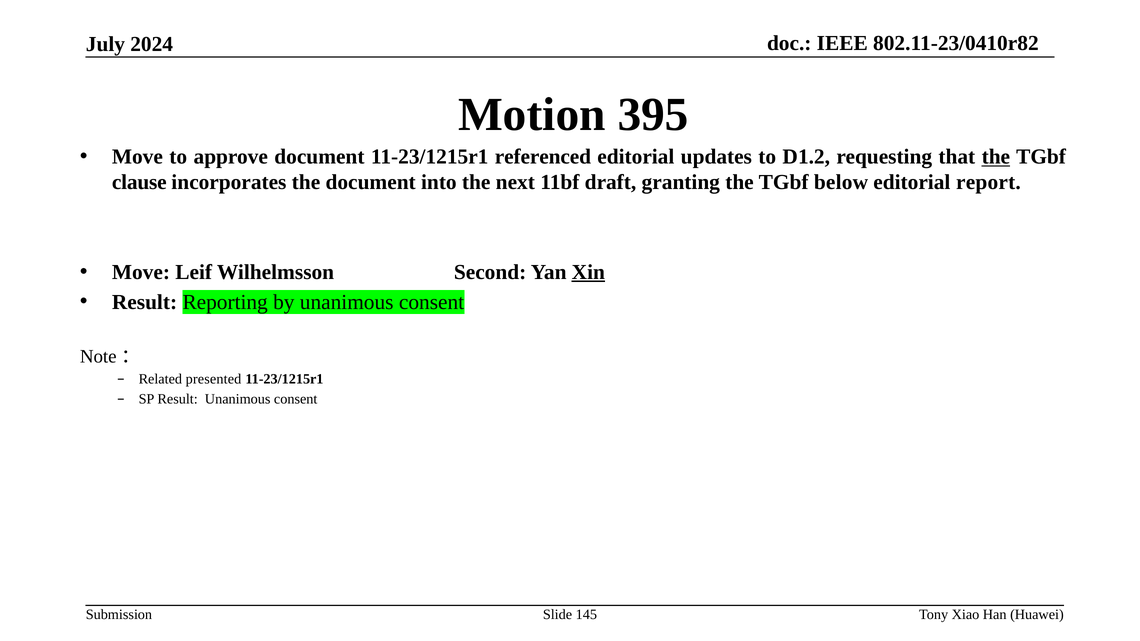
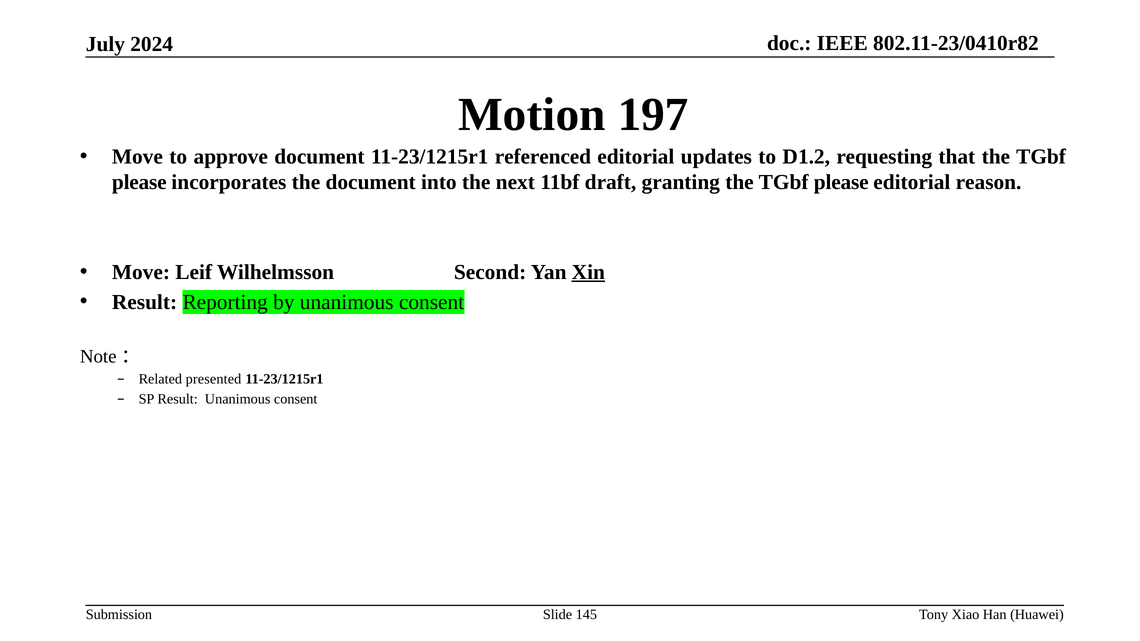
395: 395 -> 197 (653, 114)
the underline: present -> none (996, 157)
clause: clause -> please (139, 182)
granting the TGbf below: below -> please (841, 182)
report: report -> reason (989, 182)
